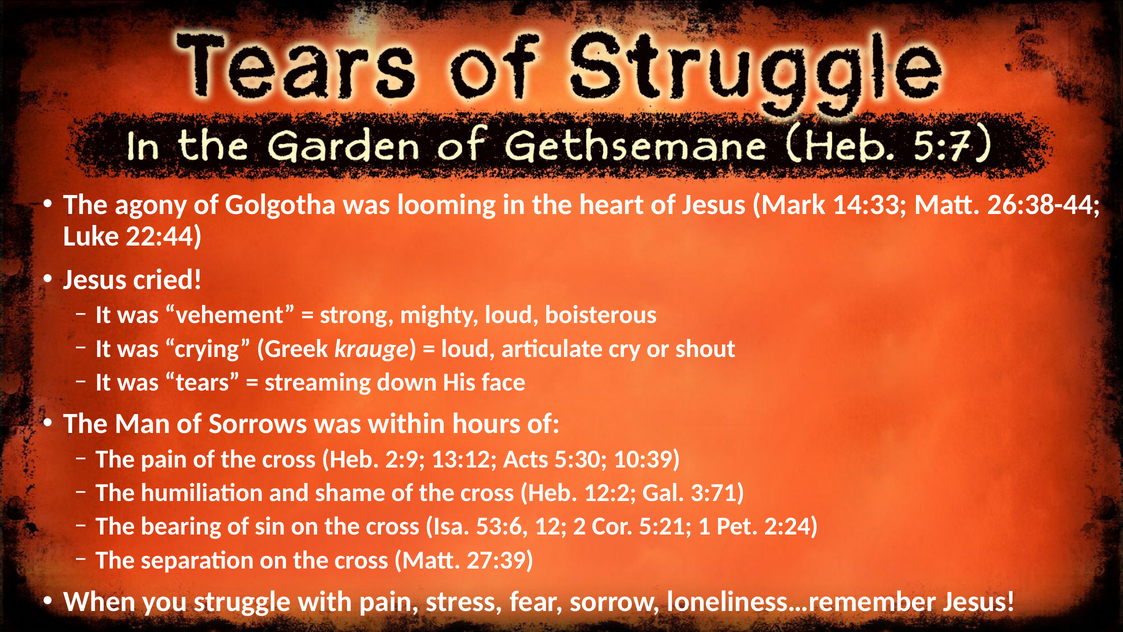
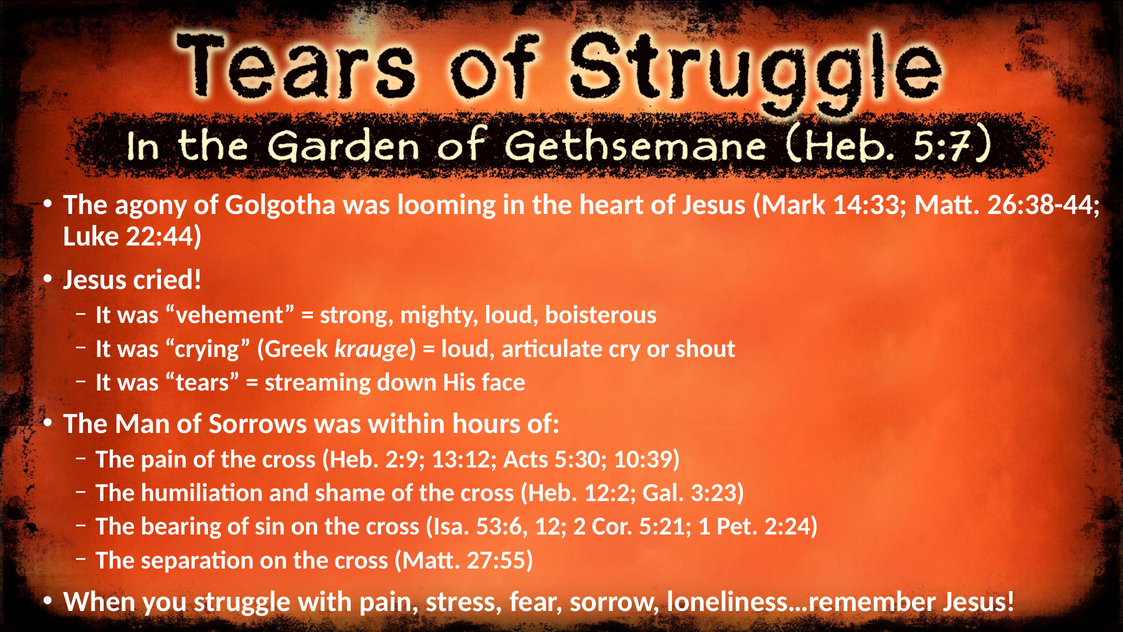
3:71: 3:71 -> 3:23 (717, 493)
27:39: 27:39 -> 27:55 (500, 560)
